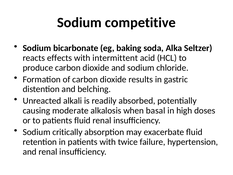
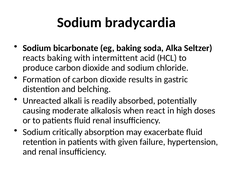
competitive: competitive -> bradycardia (140, 23)
reacts effects: effects -> baking (59, 58)
basal: basal -> react (156, 110)
twice: twice -> given (128, 142)
